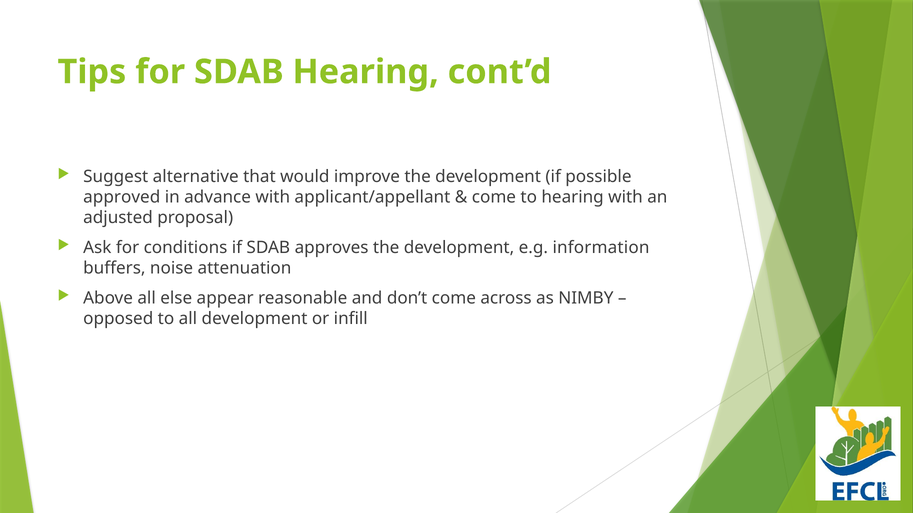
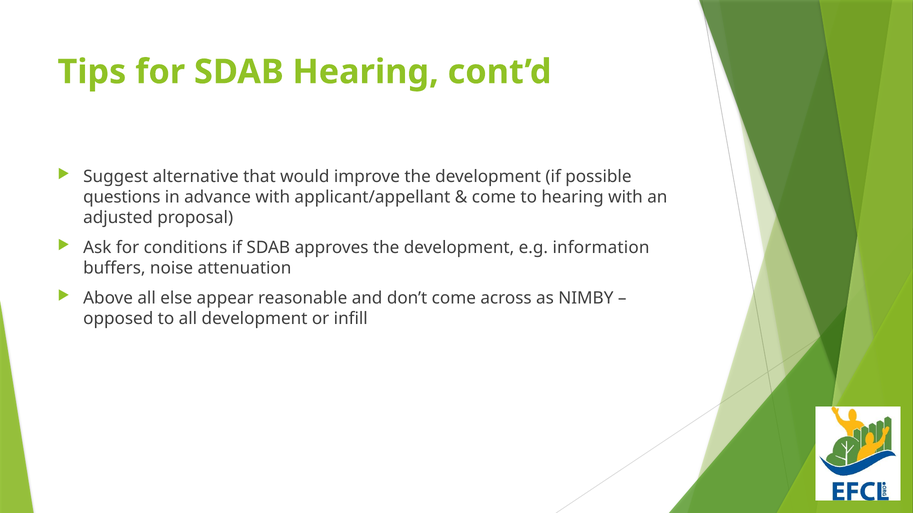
approved: approved -> questions (122, 197)
